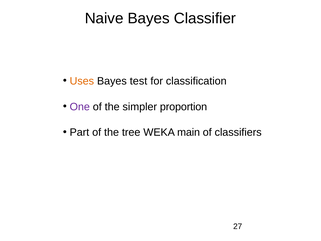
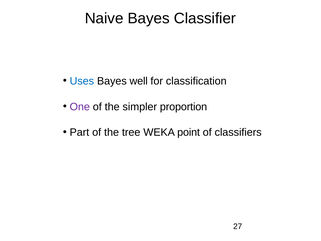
Uses colour: orange -> blue (82, 81)
test: test -> well (139, 81)
main: main -> point (189, 132)
